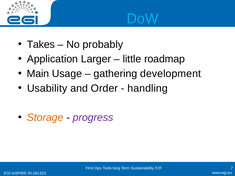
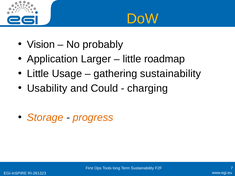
DoW colour: light blue -> yellow (142, 19)
Takes: Takes -> Vision (41, 44)
Main: Main -> Little (38, 74)
gathering development: development -> sustainability (171, 74)
Order: Order -> Could (104, 88)
handling: handling -> charging (148, 88)
progress colour: purple -> orange (93, 118)
